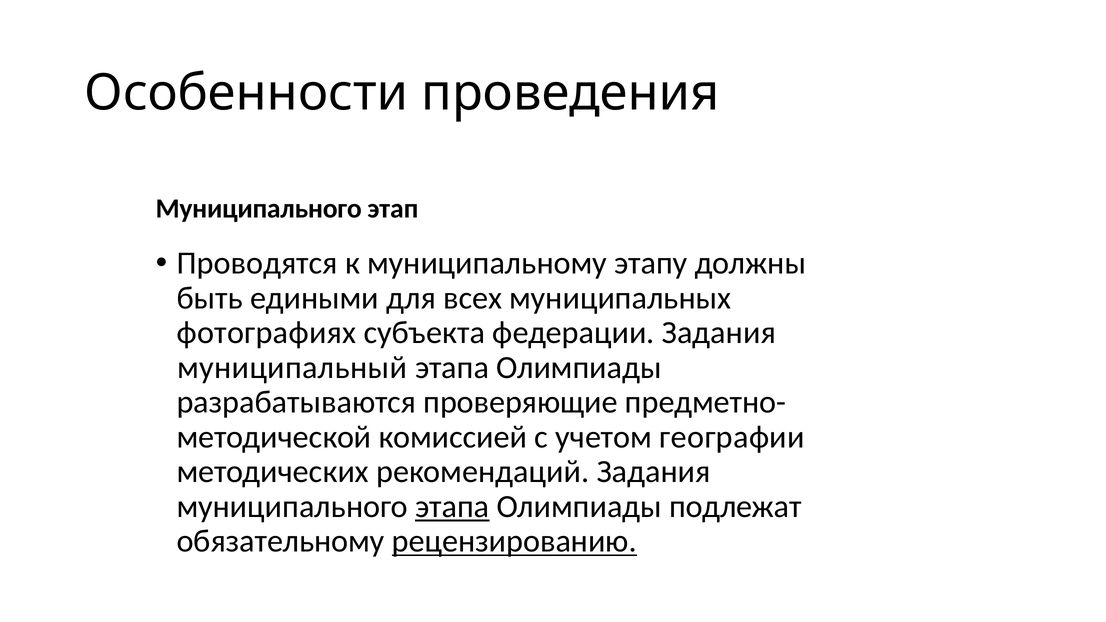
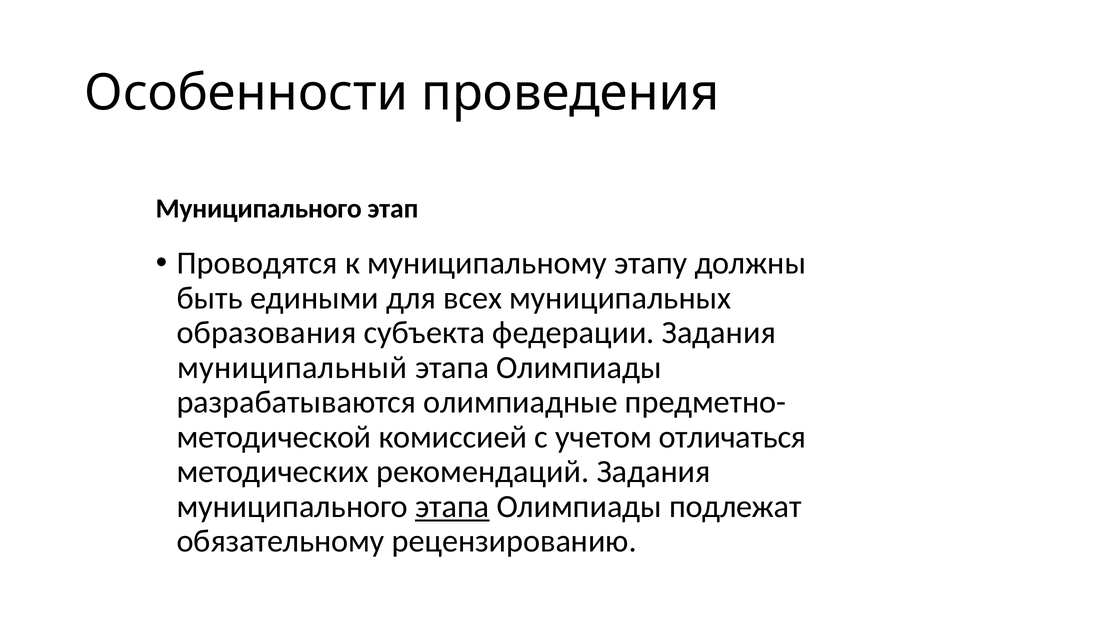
фотографиях: фотографиях -> образования (266, 333)
проверяющие: проверяющие -> олимпиадные (521, 402)
географии: географии -> отличаться (732, 437)
рецензированию underline: present -> none (514, 541)
